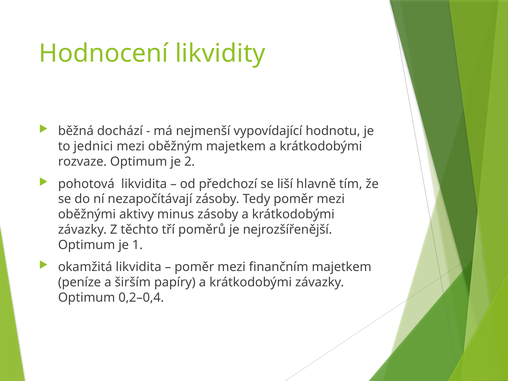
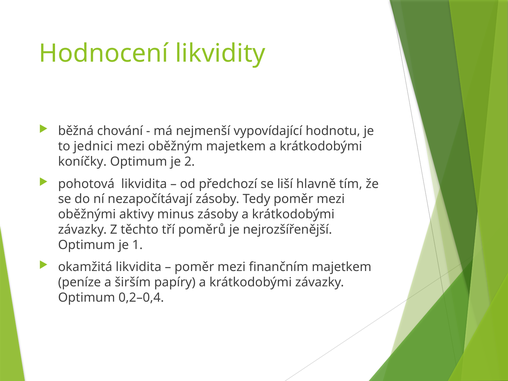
dochází: dochází -> chování (120, 131)
rozvaze: rozvaze -> koníčky (82, 162)
